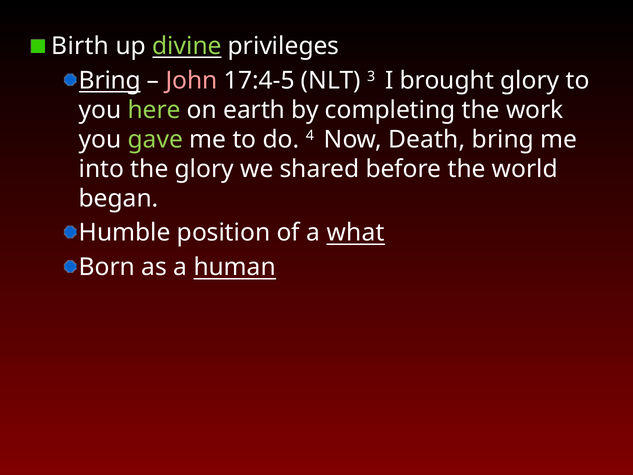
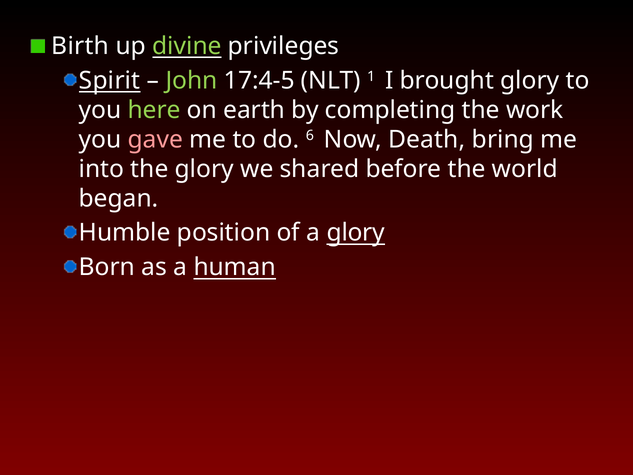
Bring: Bring -> Spirit (110, 80)
John colour: pink -> light green (192, 80)
3: 3 -> 1 (371, 77)
gave colour: light green -> pink (155, 139)
4: 4 -> 6 (310, 135)
a what: what -> glory (356, 233)
